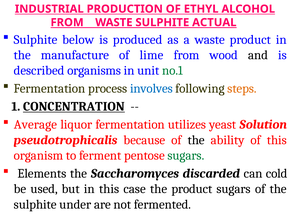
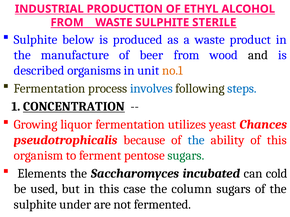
ACTUAL: ACTUAL -> STERILE (214, 22)
lime: lime -> beer (151, 55)
no.1 colour: green -> orange (172, 71)
steps colour: orange -> blue (242, 89)
Average: Average -> Growing (36, 125)
Solution: Solution -> Chances (263, 125)
the colour: black -> blue (196, 140)
discarded: discarded -> incubated (211, 174)
the product: product -> column (192, 189)
